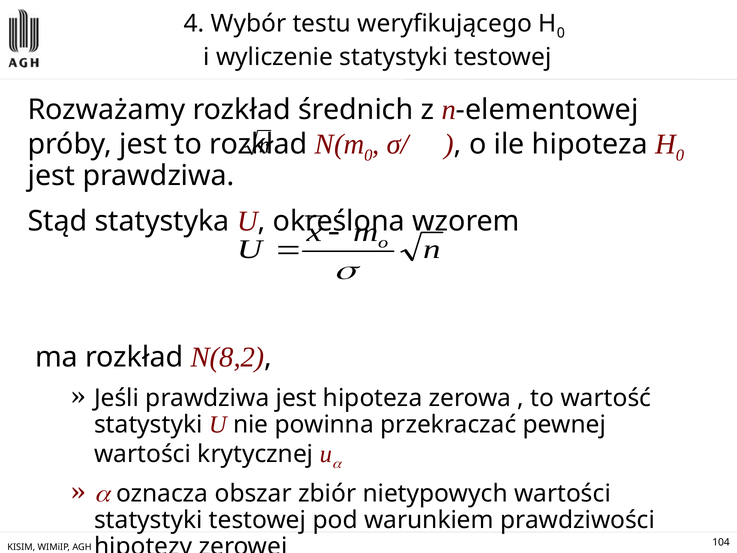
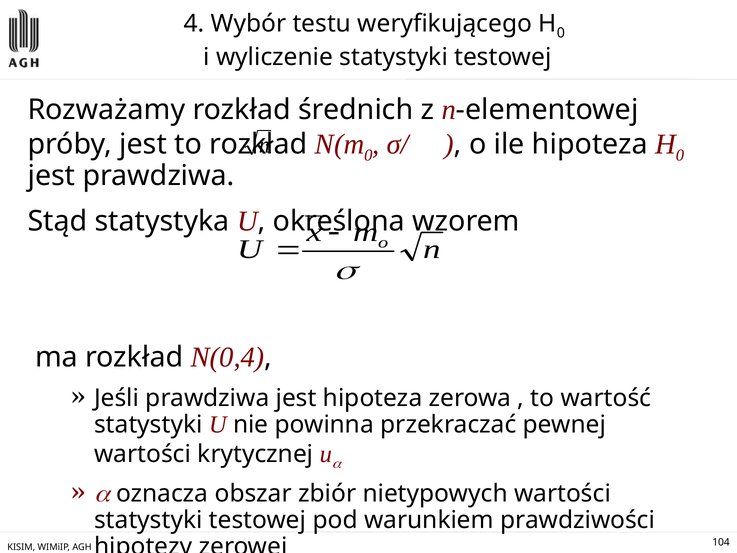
N(8,2: N(8,2 -> N(0,4 (228, 357)
